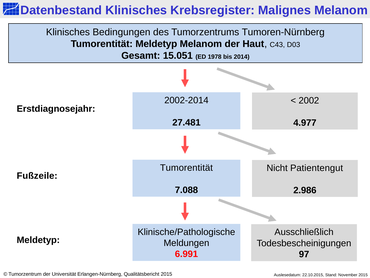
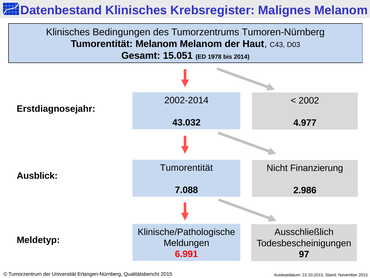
Tumorentität Meldetyp: Meldetyp -> Melanom (156, 44)
27.481: 27.481 -> 43.032 (186, 122)
Patientengut: Patientengut -> Finanzierung (317, 168)
Fußzeile: Fußzeile -> Ausblick (37, 176)
